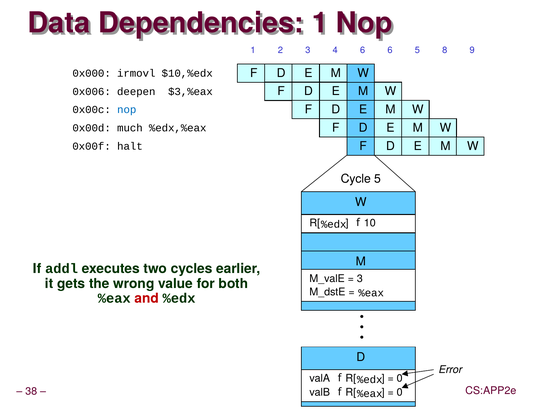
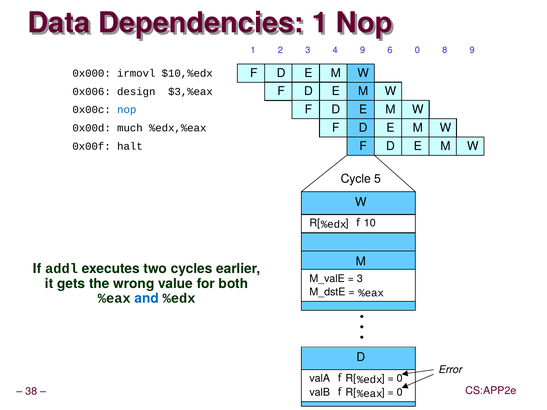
4 6: 6 -> 9 (363, 50)
6 5: 5 -> 0 (417, 50)
deepen: deepen -> design (136, 92)
and colour: red -> blue (147, 298)
